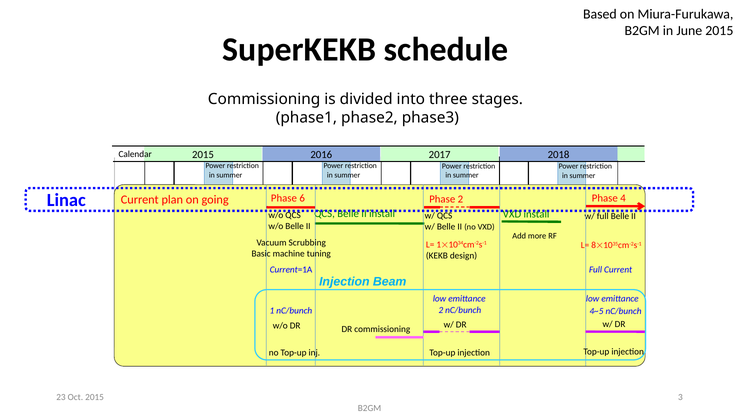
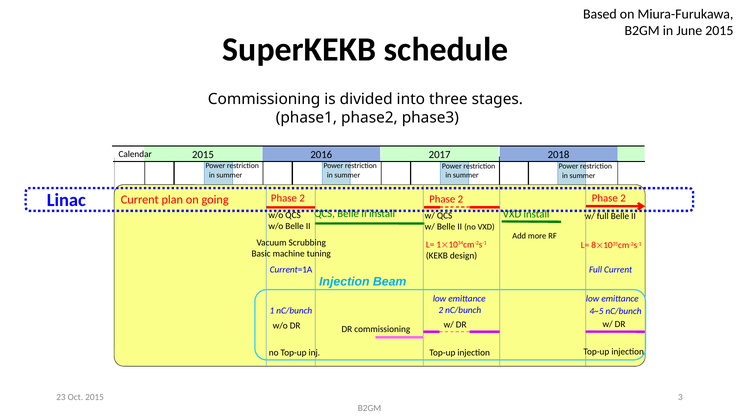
6: 6 -> 2 (302, 198)
4: 4 -> 2 (623, 198)
